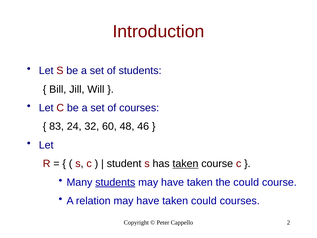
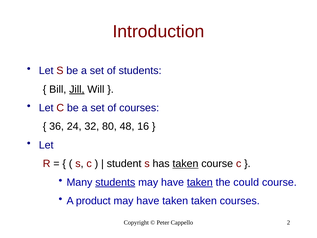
Jill underline: none -> present (77, 89)
83: 83 -> 36 (57, 126)
60: 60 -> 80 (109, 126)
46: 46 -> 16 (143, 126)
taken underline: none -> present (200, 182)
relation: relation -> product (93, 201)
taken could: could -> taken (204, 201)
